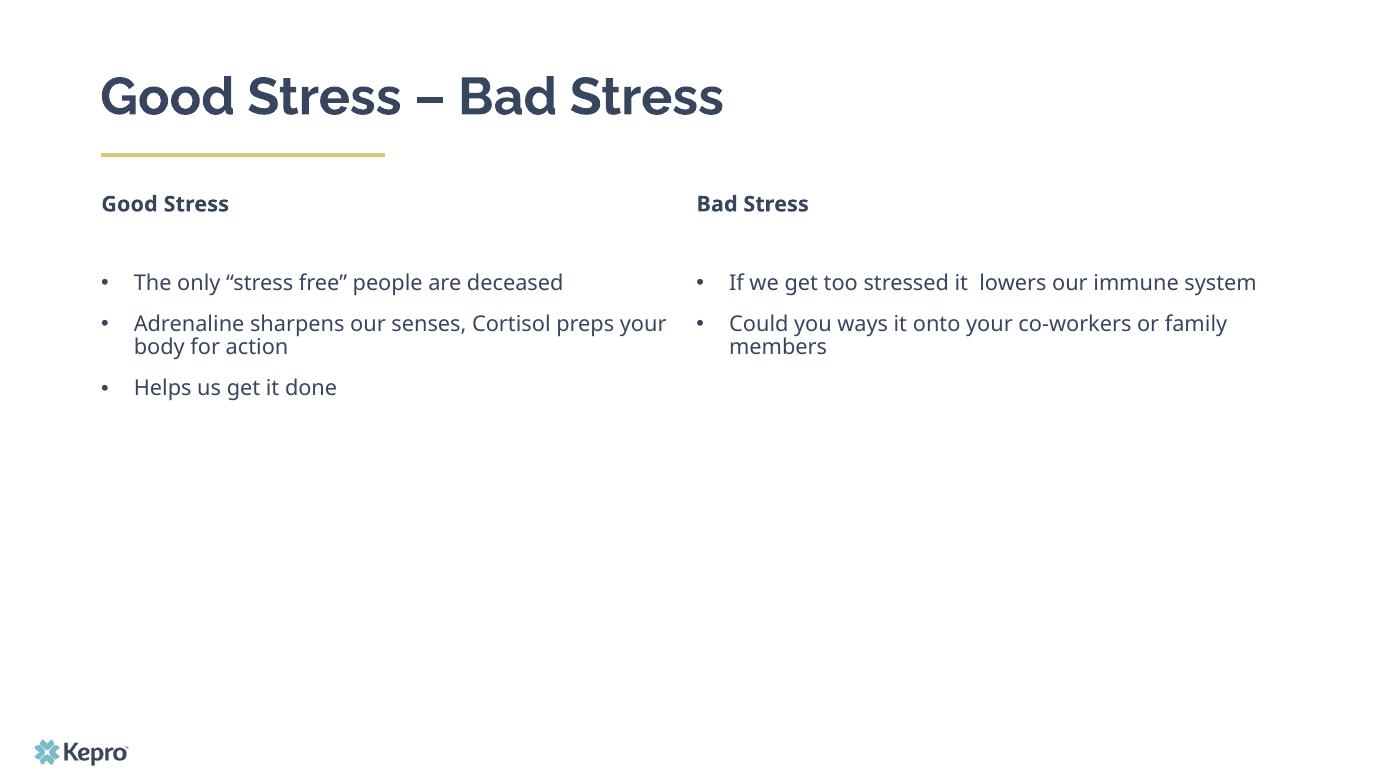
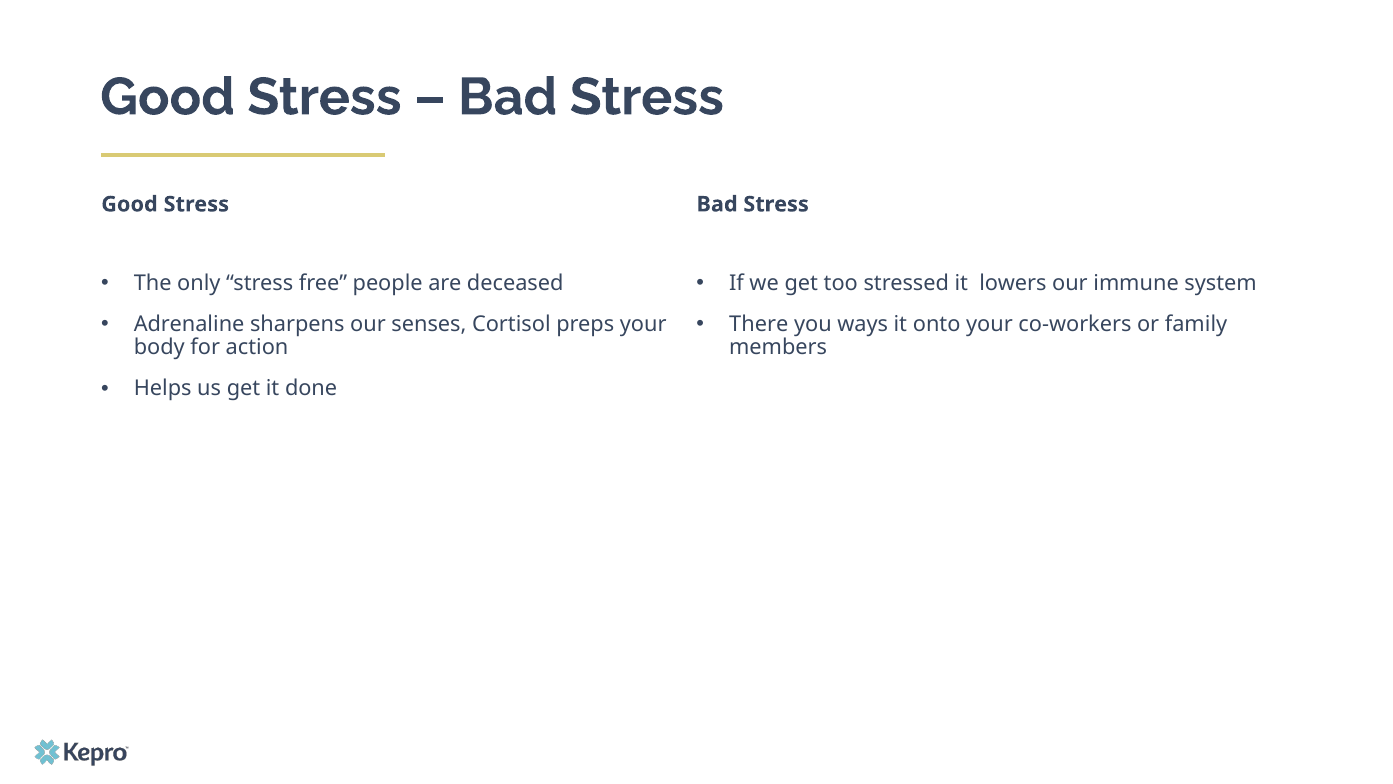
Could: Could -> There (759, 324)
